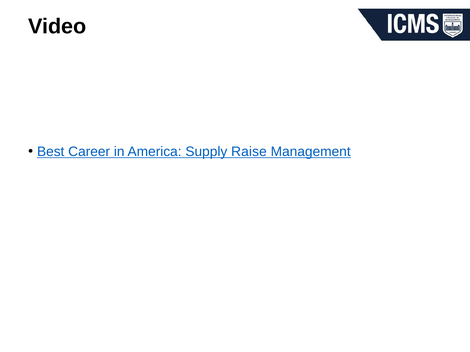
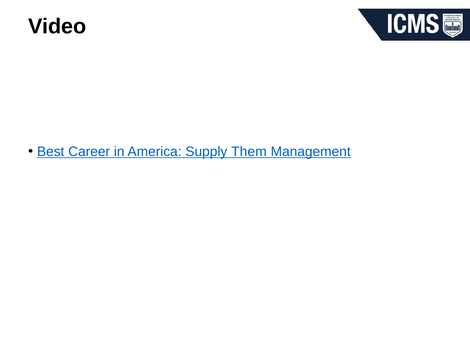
Raise: Raise -> Them (249, 152)
